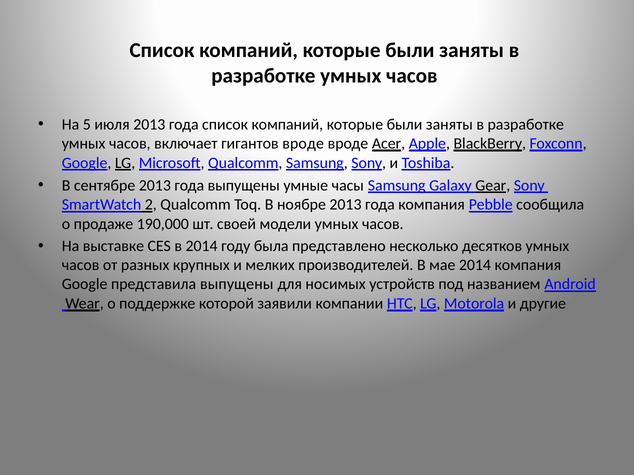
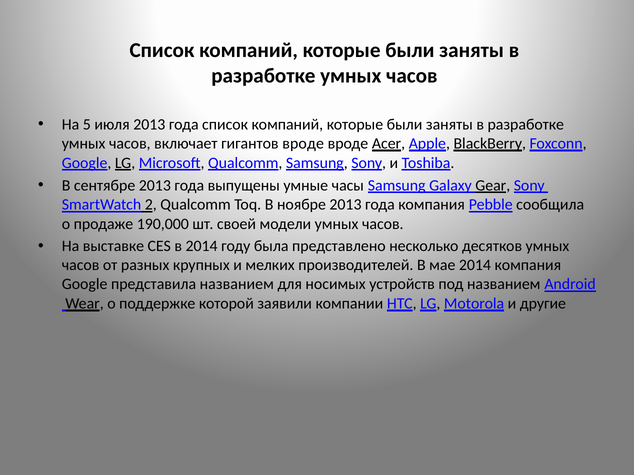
представила выпущены: выпущены -> названием (237, 285)
